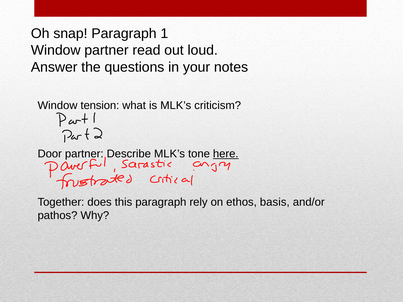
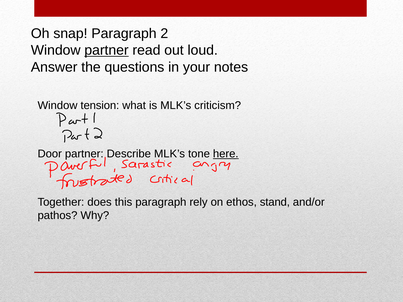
1: 1 -> 2 (164, 34)
partner underline: none -> present (107, 50)
basis: basis -> stand (275, 202)
